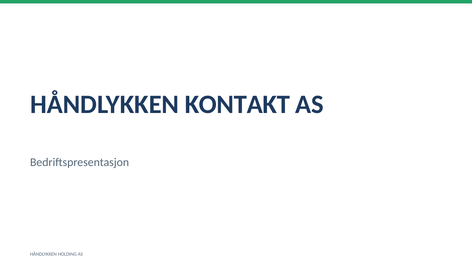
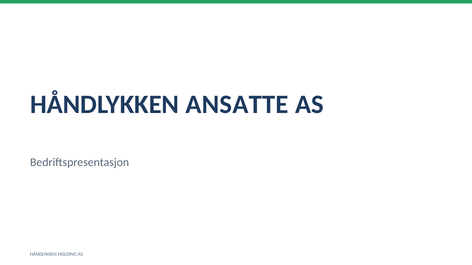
KONTAKT: KONTAKT -> ANSATTE (237, 105)
